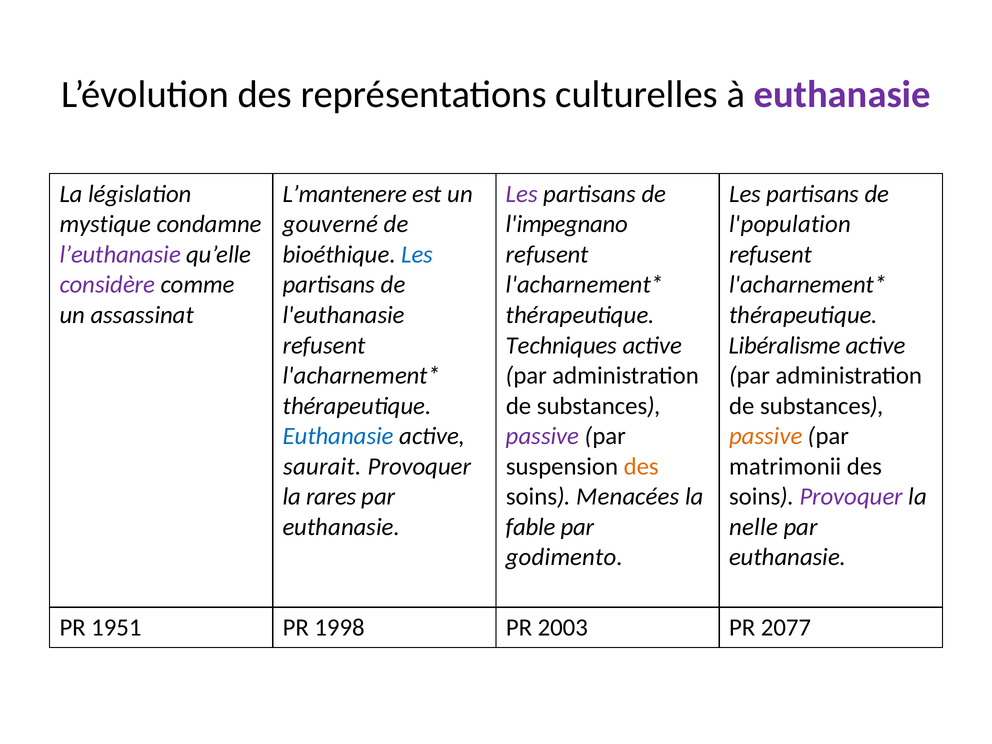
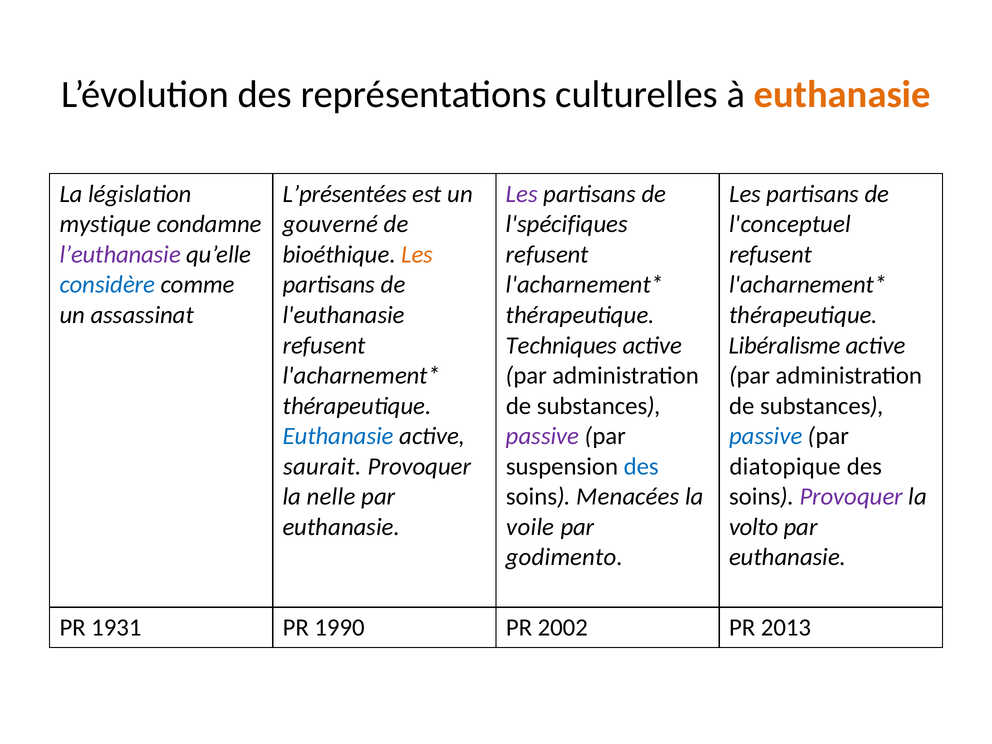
euthanasie colour: purple -> orange (842, 94)
L’mantenere: L’mantenere -> L’présentées (345, 194)
l'impegnano: l'impegnano -> l'spécifiques (567, 224)
l'population: l'population -> l'conceptuel (790, 224)
Les colour: blue -> orange (417, 255)
considère colour: purple -> blue (107, 285)
passive colour: orange -> blue (766, 436)
des colour: orange -> blue (641, 466)
matrimonii: matrimonii -> diatopique (785, 466)
rares: rares -> nelle (331, 497)
fable: fable -> voile (530, 527)
nelle: nelle -> volto (754, 527)
1951: 1951 -> 1931 (116, 628)
1998: 1998 -> 1990 (340, 628)
2003: 2003 -> 2002 (563, 628)
2077: 2077 -> 2013 (786, 628)
